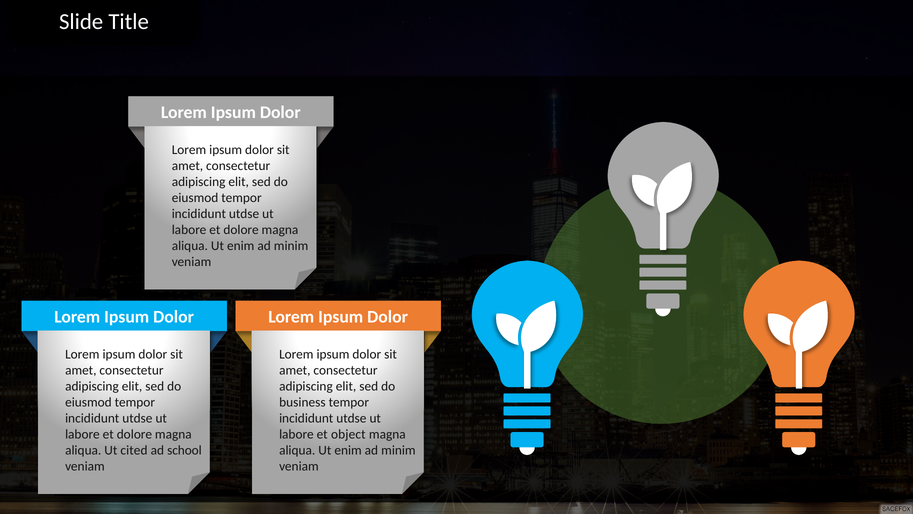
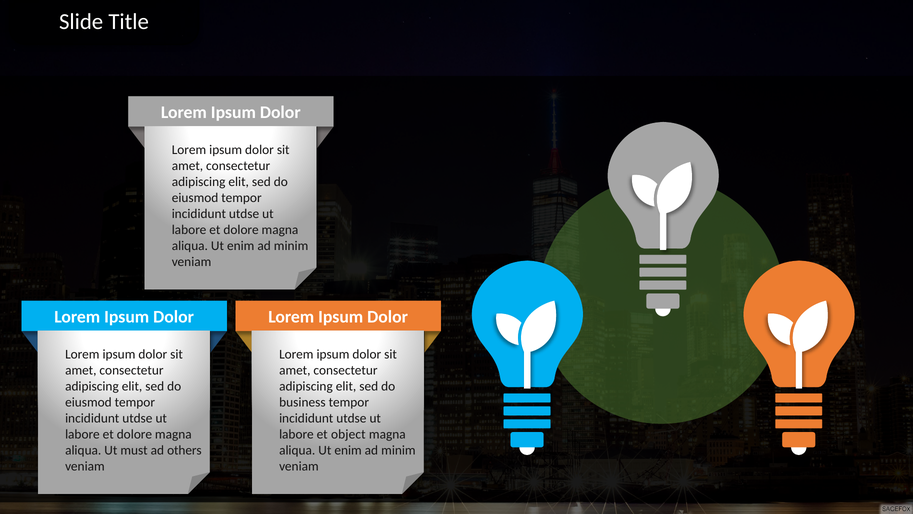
cited: cited -> must (134, 450)
school: school -> others (184, 450)
